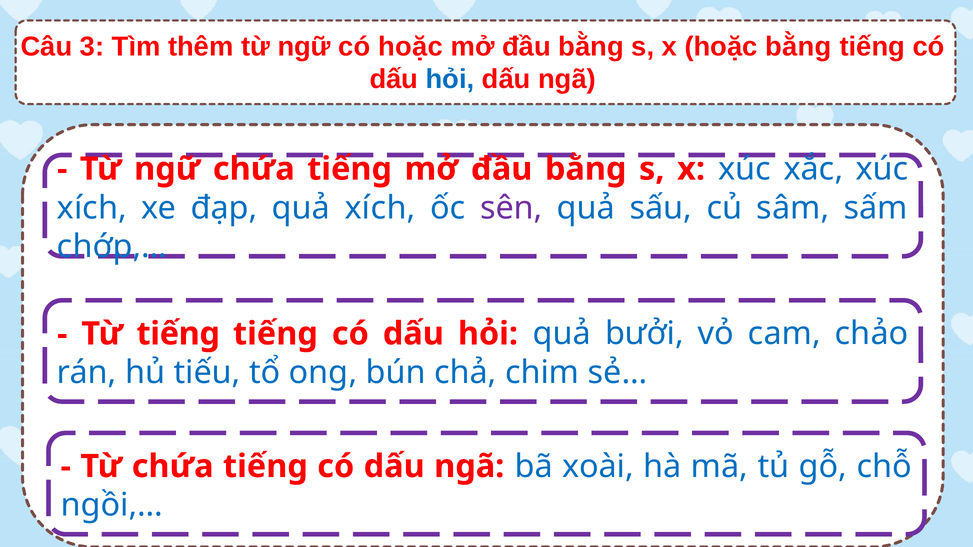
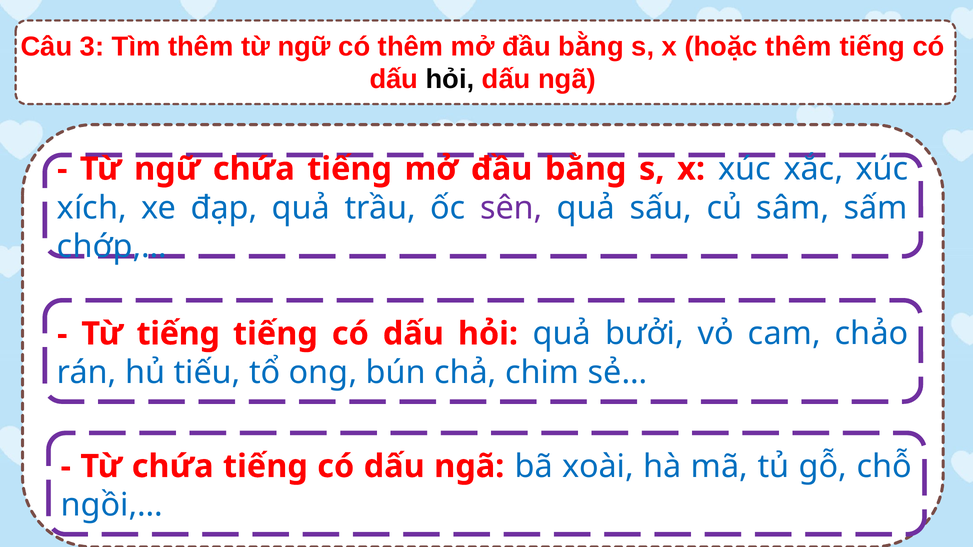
có hoặc: hoặc -> thêm (411, 47)
hoặc bằng: bằng -> thêm (799, 47)
hỏi colour: blue -> black (450, 79)
quả xích: xích -> trầu (380, 208)
